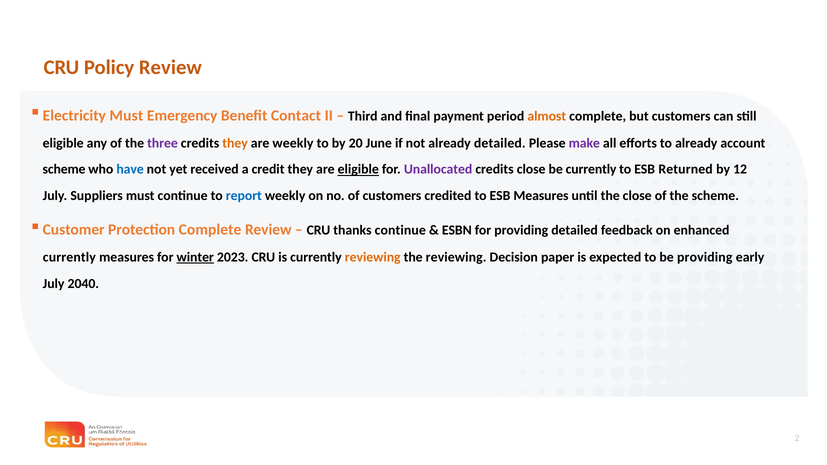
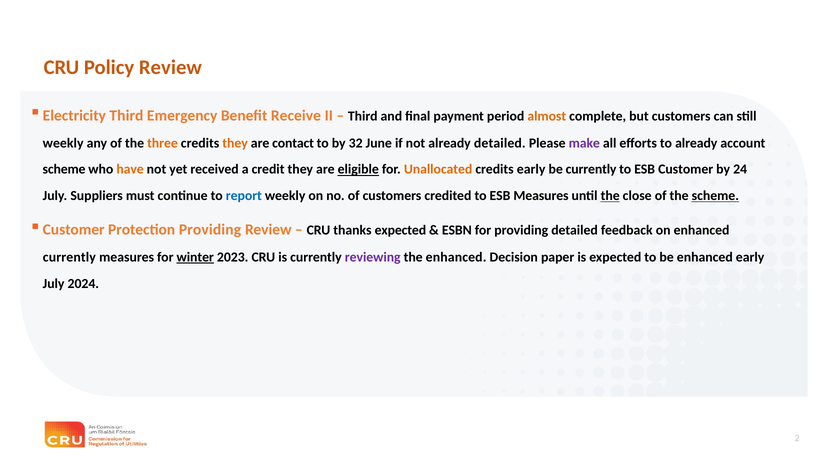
Electricity Must: Must -> Third (126, 116)
Contact: Contact -> Receive (296, 116)
eligible: eligible -> weekly (63, 143)
three colour: purple -> orange (162, 143)
are weekly: weekly -> contact (293, 143)
20: 20 -> 32 (356, 143)
have colour: blue -> orange (130, 169)
Unallocated colour: purple -> orange (438, 169)
credits close: close -> early (531, 169)
ESB Returned: Returned -> Customer (686, 169)
12: 12 -> 24 (740, 169)
the underline: none -> present (610, 196)
scheme underline: none -> present (715, 196)
Protection Complete: Complete -> Providing (210, 230)
thanks continue: continue -> expected (400, 231)
reviewing colour: orange -> purple (373, 257)
the reviewing: reviewing -> enhanced (456, 257)
be providing: providing -> enhanced (705, 257)
2040: 2040 -> 2024 (83, 284)
